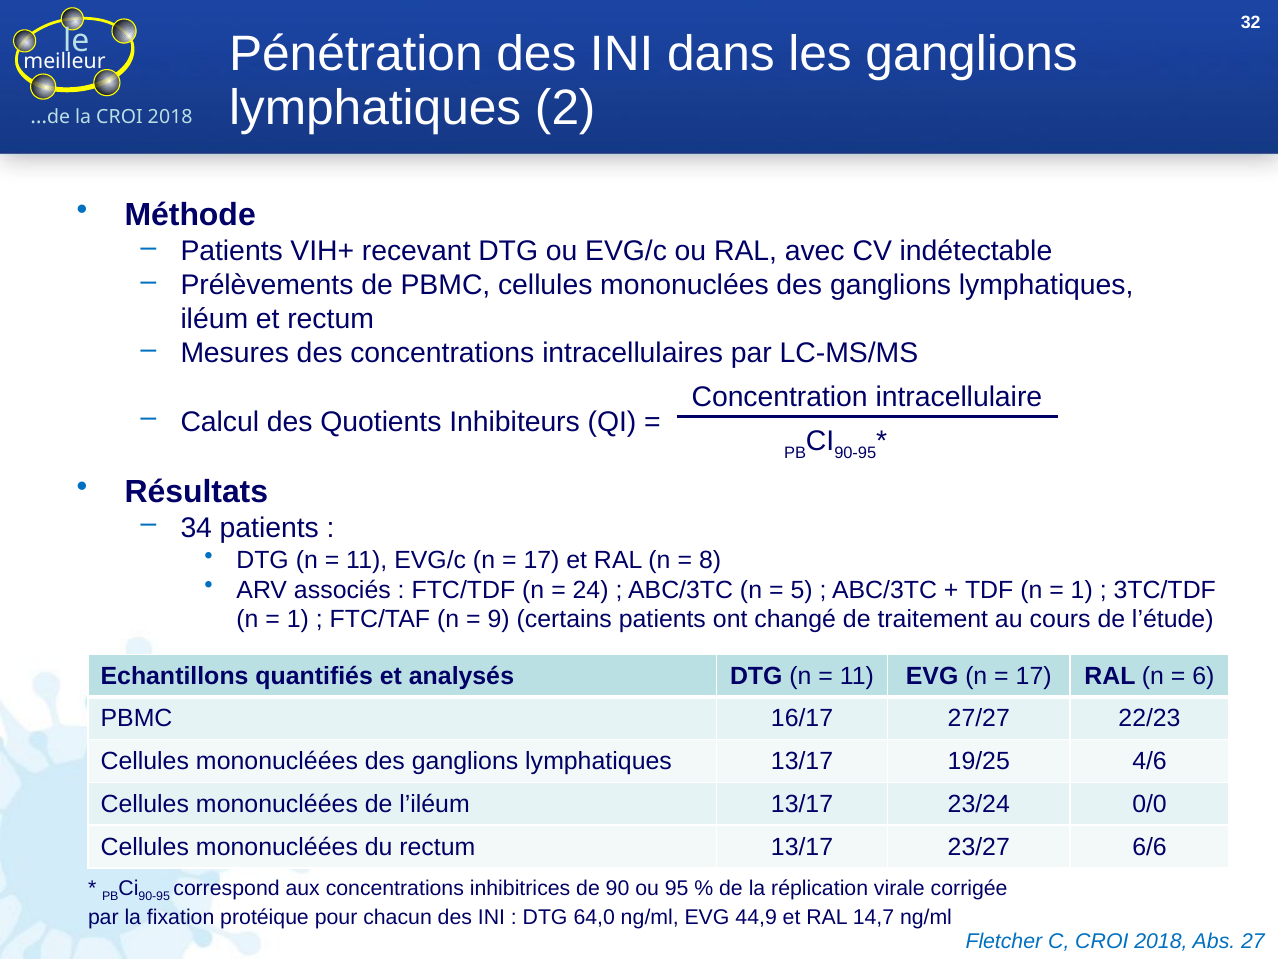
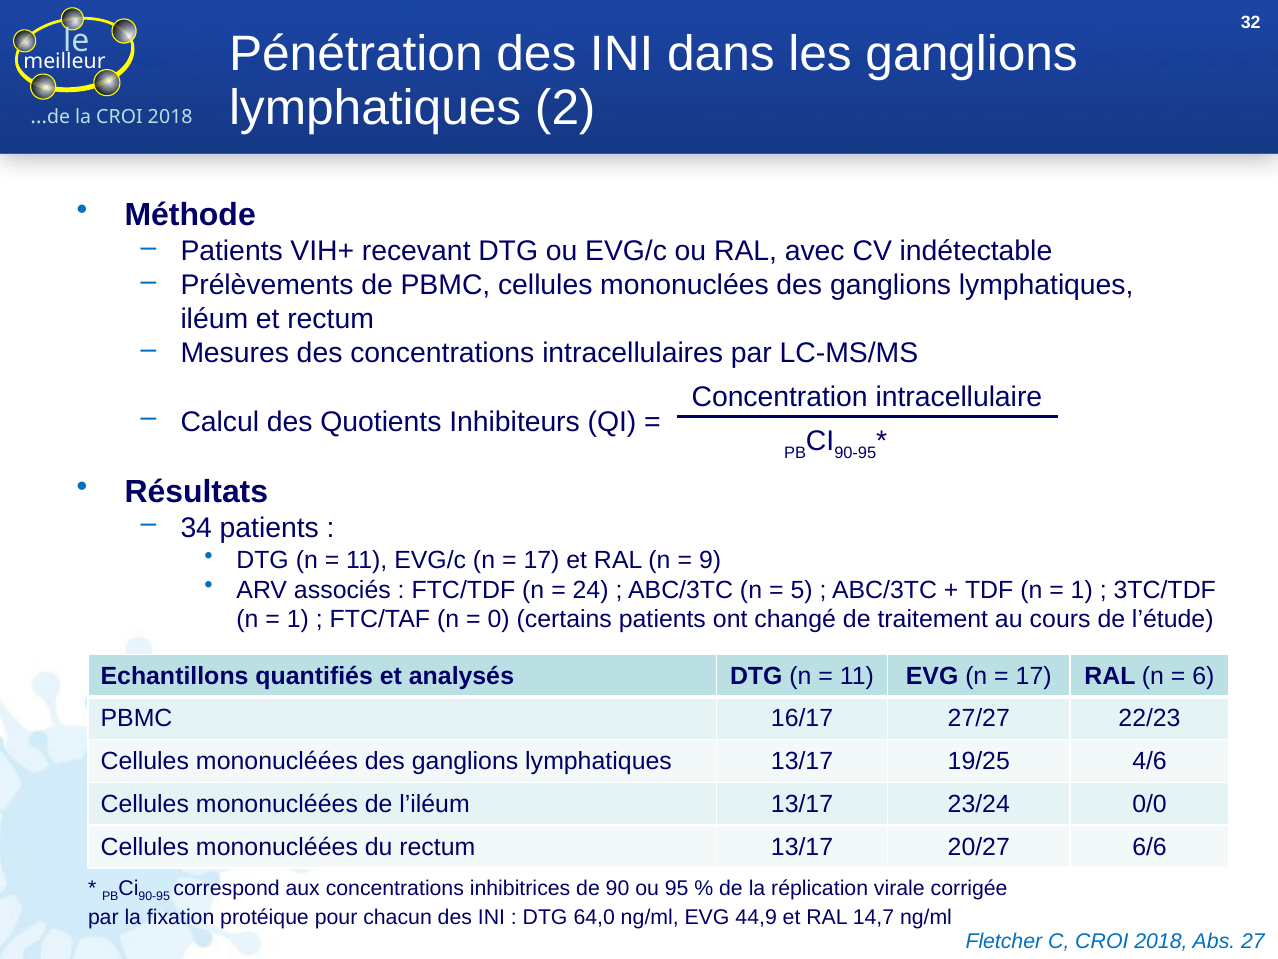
8: 8 -> 9 (710, 560)
9: 9 -> 0 (499, 619)
23/27: 23/27 -> 20/27 (979, 846)
